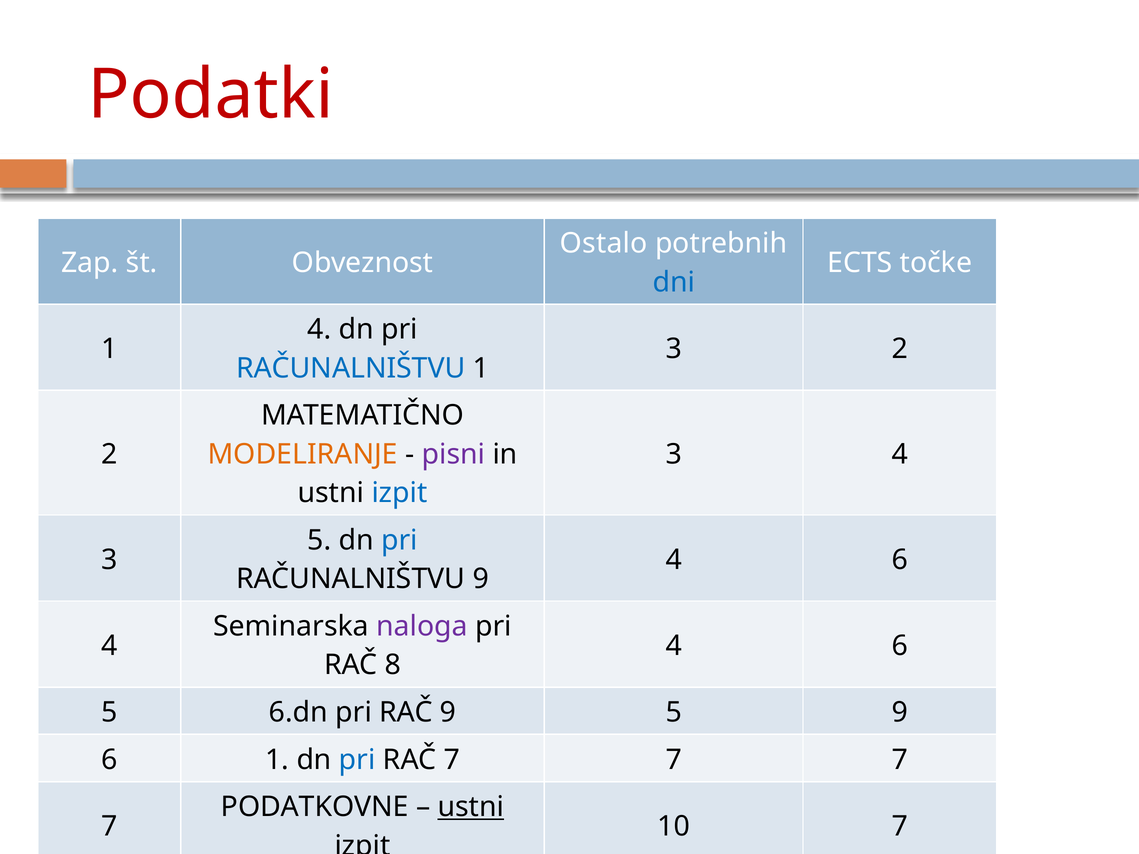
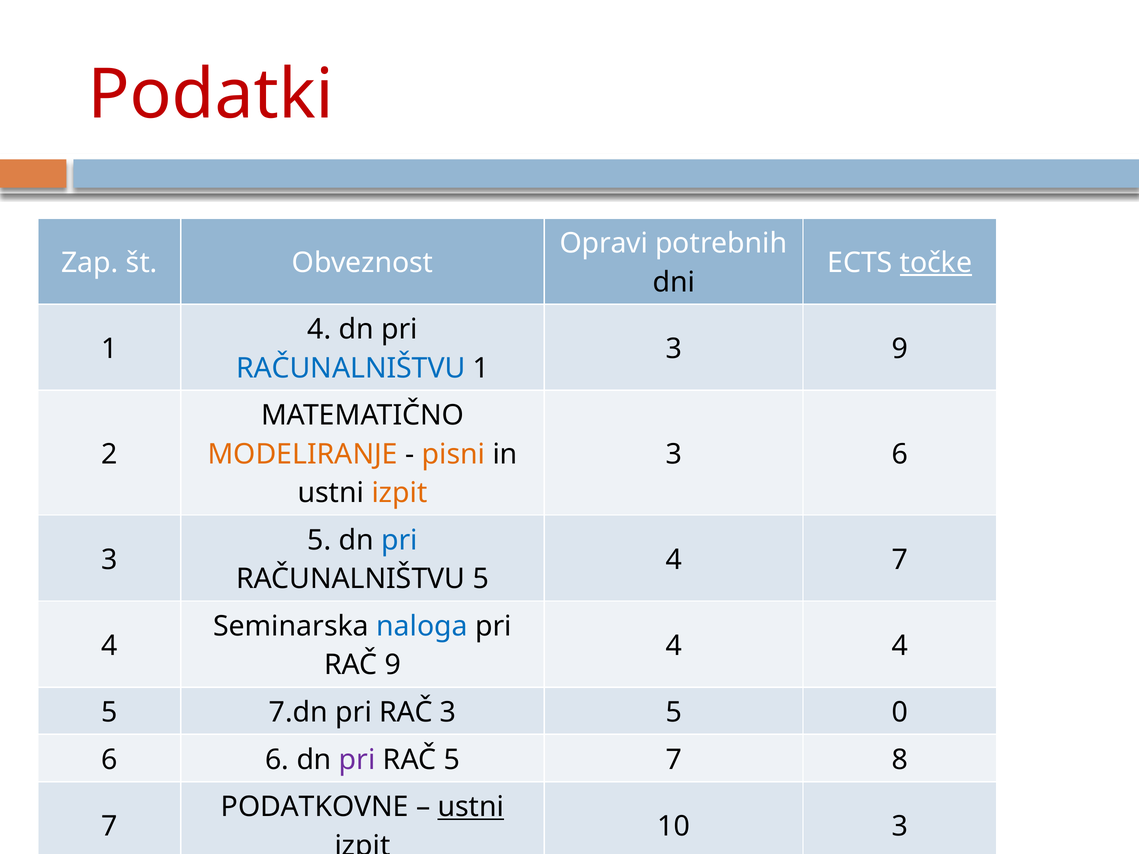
Ostalo: Ostalo -> Opravi (604, 244)
točke underline: none -> present (936, 263)
dni colour: blue -> black (674, 282)
3 2: 2 -> 9 (900, 349)
pisni colour: purple -> orange (454, 454)
3 4: 4 -> 6 (900, 454)
izpit colour: blue -> orange (399, 493)
6: 6 -> 7 (900, 560)
RAČUNALNIŠTVU 9: 9 -> 5 (481, 579)
naloga colour: purple -> blue (422, 626)
6: 6 -> 4 (900, 646)
RAČ 8: 8 -> 9 (393, 665)
6.dn: 6.dn -> 7.dn (298, 713)
RAČ 9: 9 -> 3 (448, 713)
5 9: 9 -> 0 (900, 713)
6 1: 1 -> 6 (277, 760)
pri colour: blue -> purple (357, 760)
RAČ 7: 7 -> 5 (452, 760)
7: 7 -> 8 (900, 760)
10 7: 7 -> 3 (900, 827)
